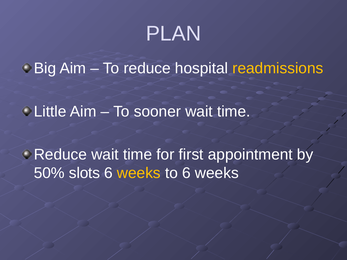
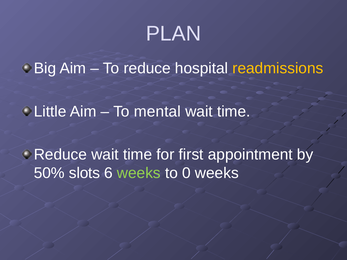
sooner: sooner -> mental (157, 112)
weeks colour: yellow -> light green (139, 173)
to 6: 6 -> 0 (186, 173)
